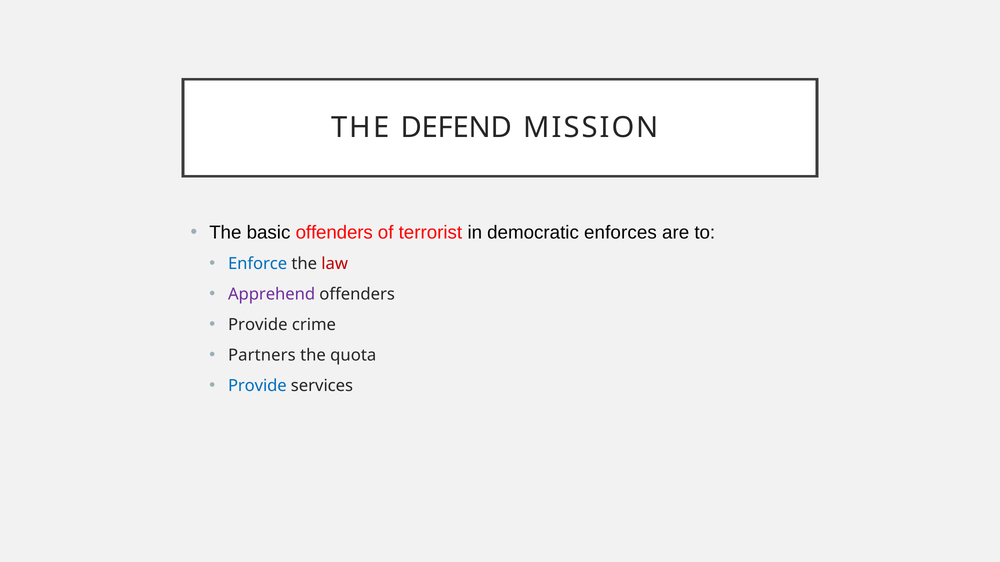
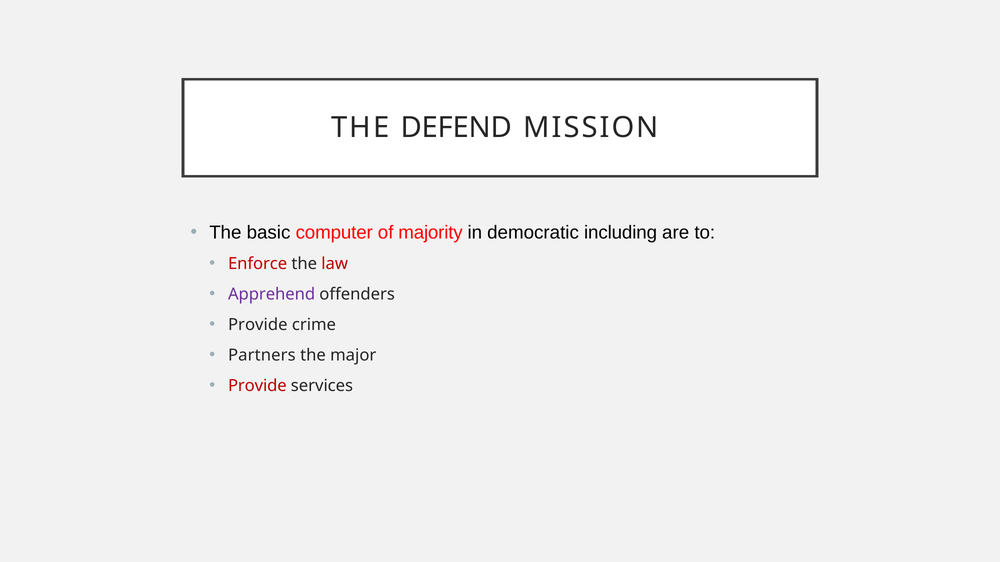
basic offenders: offenders -> computer (334, 233)
terrorist: terrorist -> majority (430, 233)
enforces: enforces -> including (621, 233)
Enforce colour: blue -> red (258, 264)
quota: quota -> major (353, 355)
Provide colour: blue -> red (257, 386)
